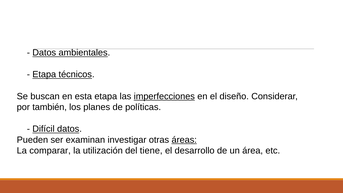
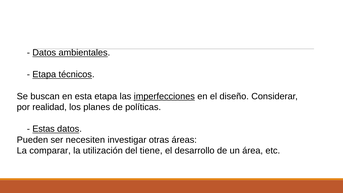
también: también -> realidad (50, 107)
Difícil: Difícil -> Estas (44, 129)
examinan: examinan -> necesiten (85, 140)
áreas underline: present -> none (184, 140)
